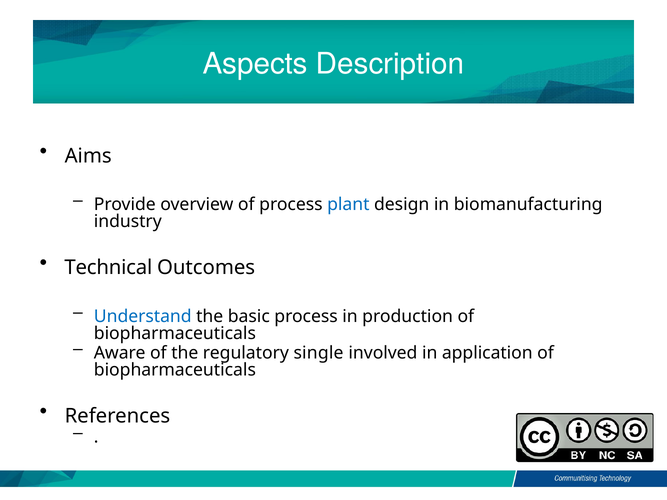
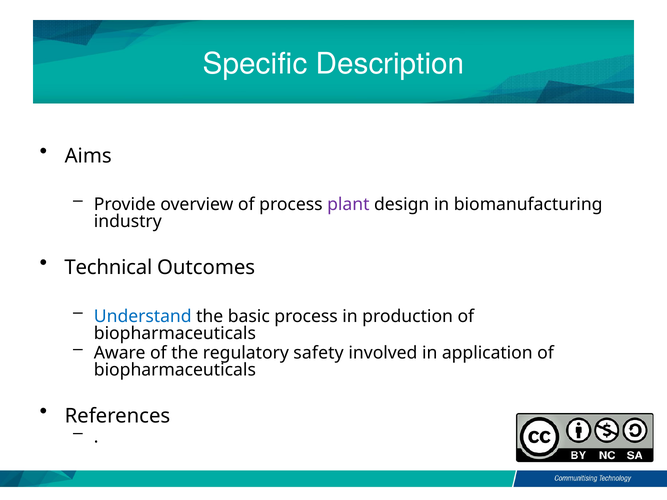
Aspects: Aspects -> Specific (255, 64)
plant colour: blue -> purple (348, 205)
single: single -> safety (319, 353)
